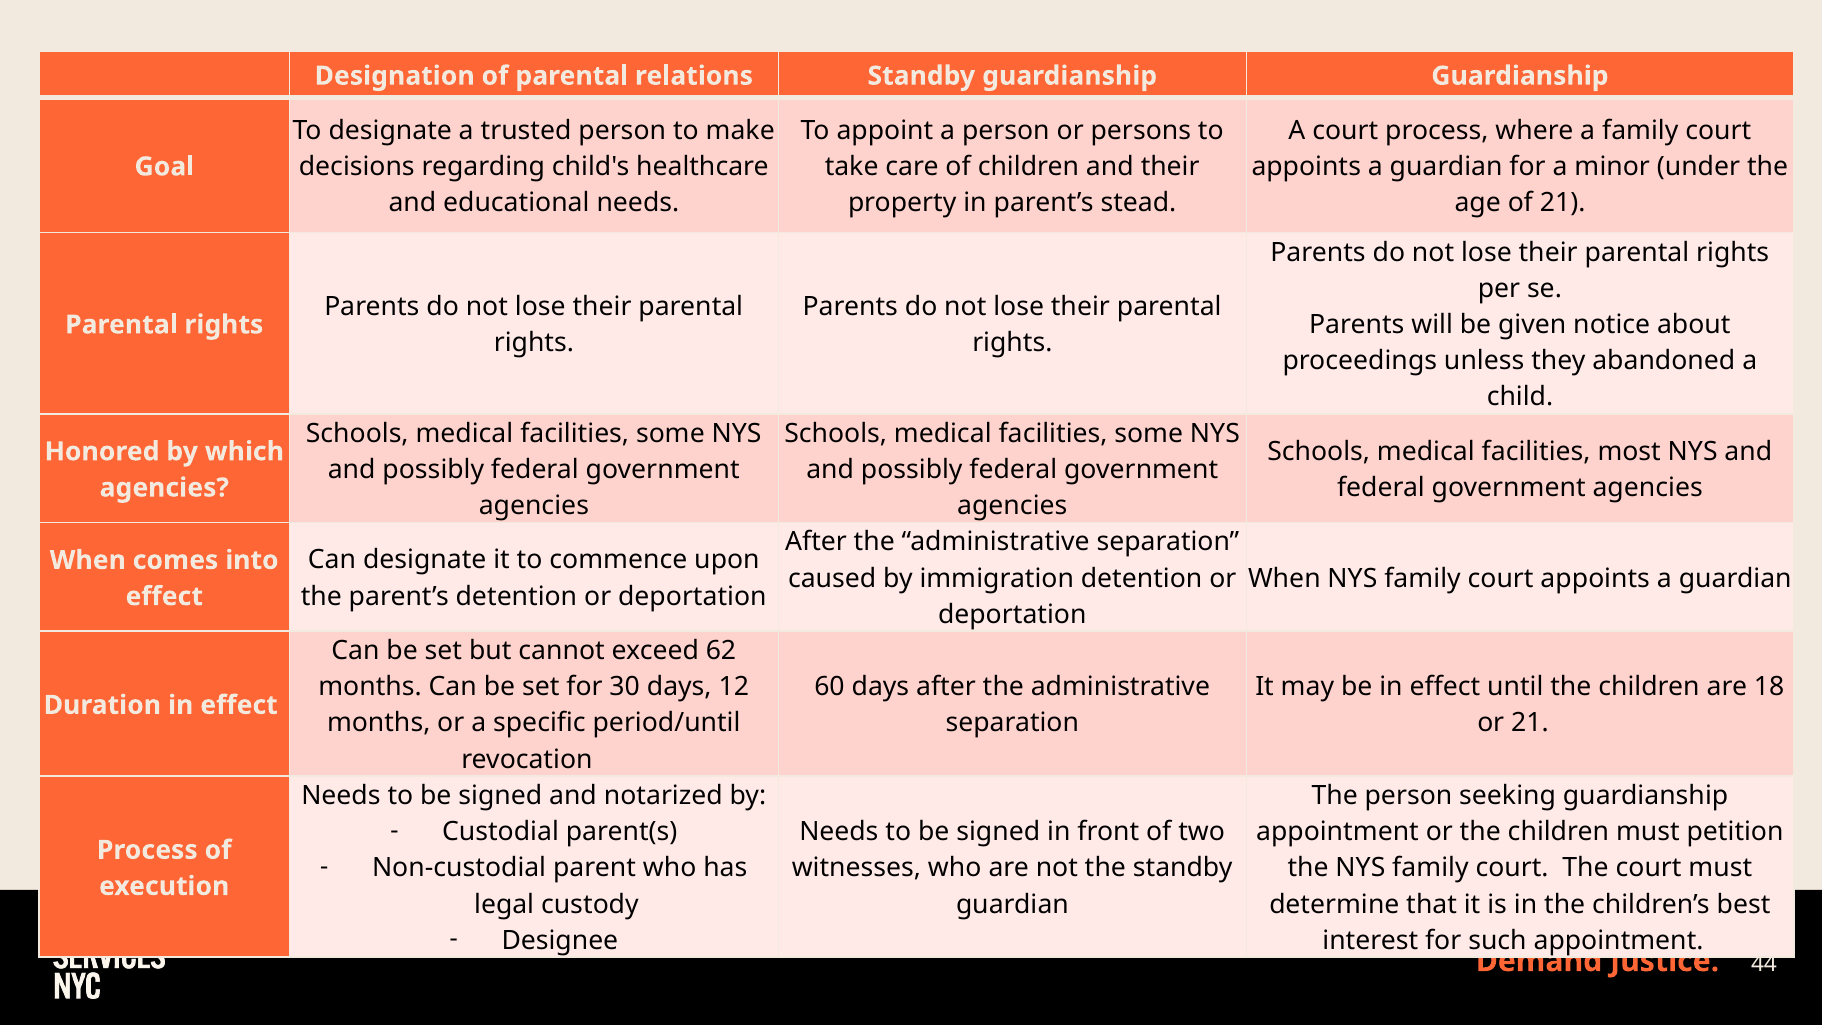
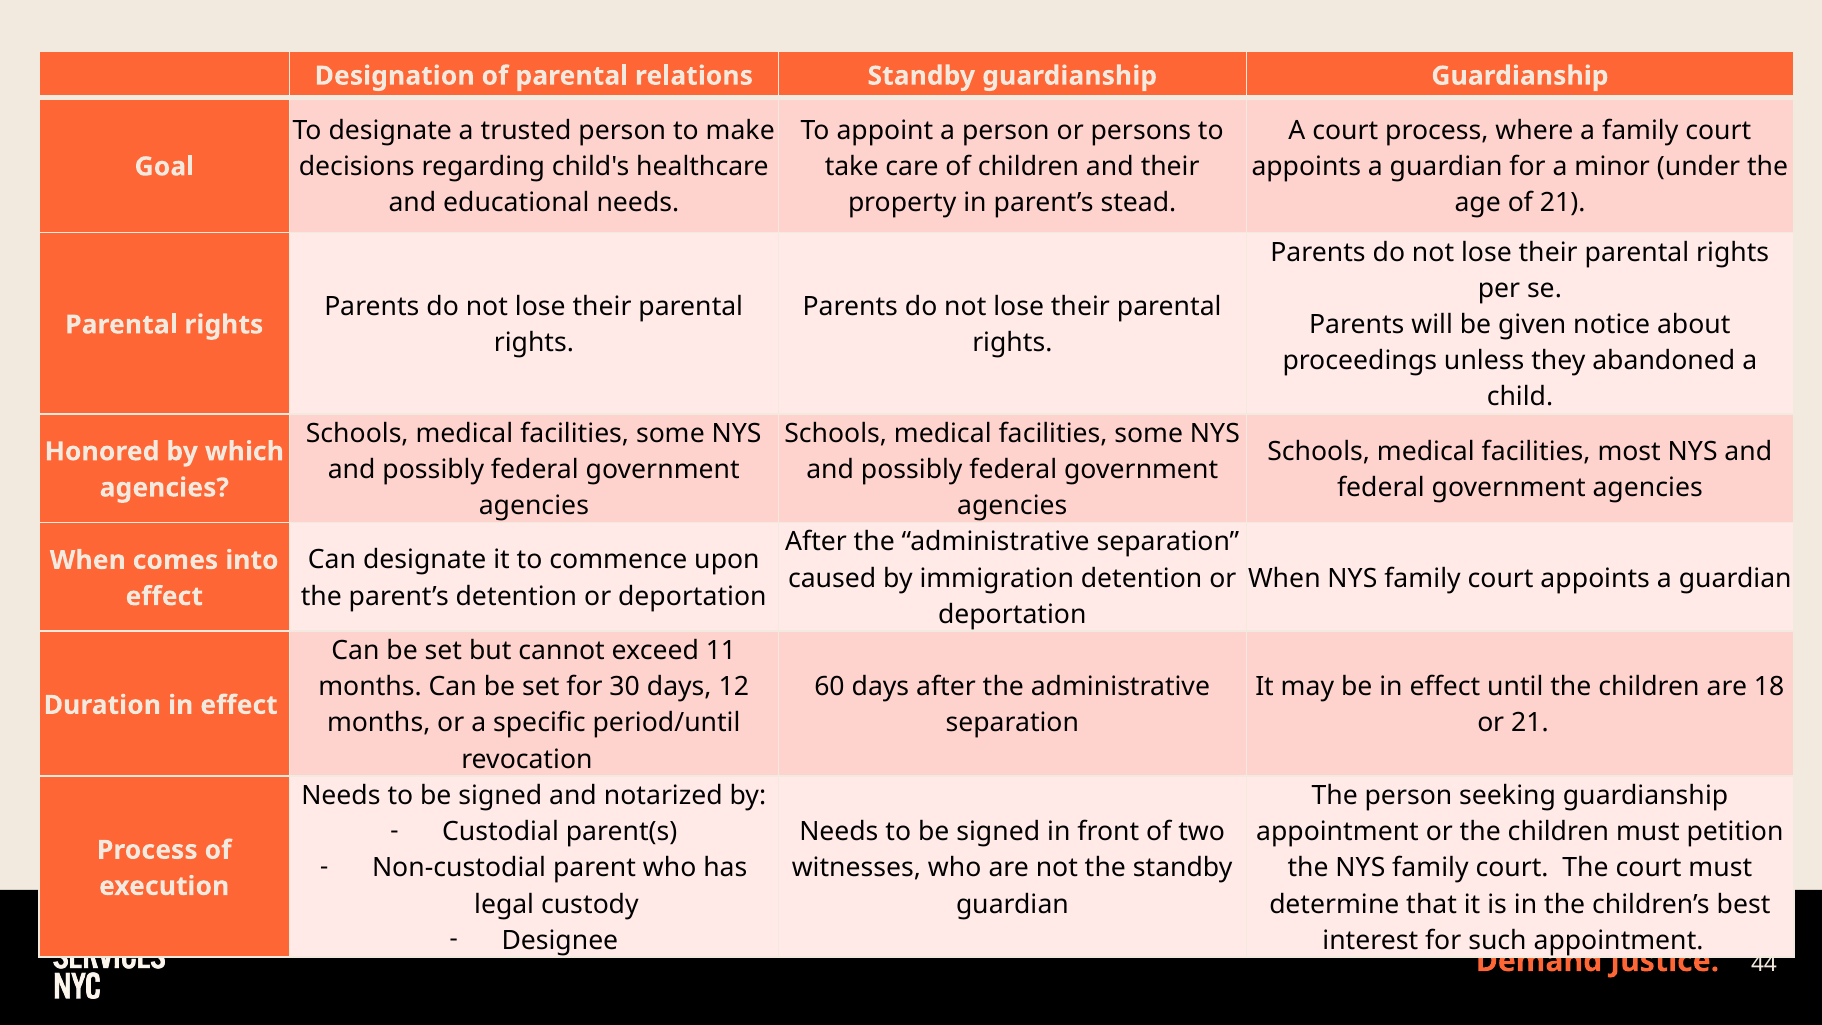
62: 62 -> 11 (721, 651)
